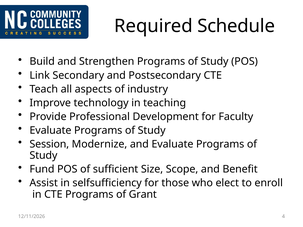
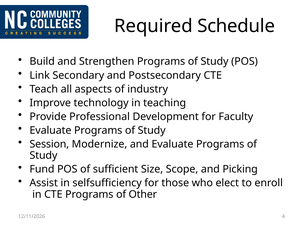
Benefit: Benefit -> Picking (240, 169)
Grant: Grant -> Other (143, 195)
